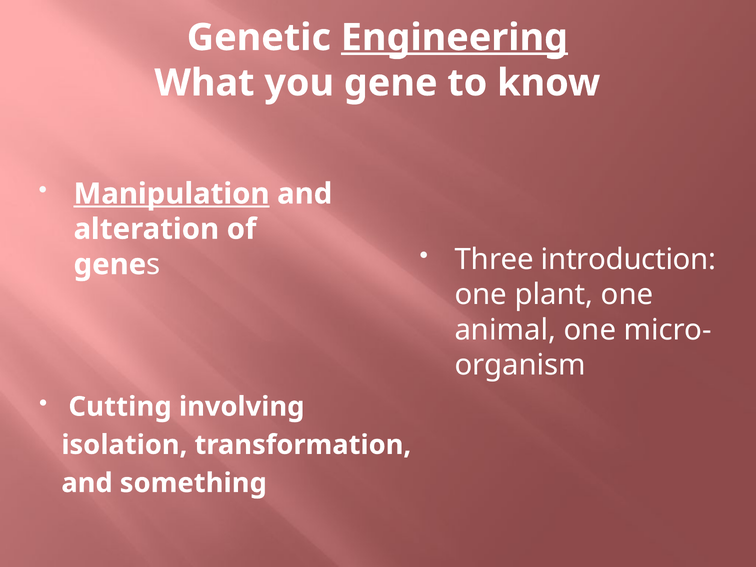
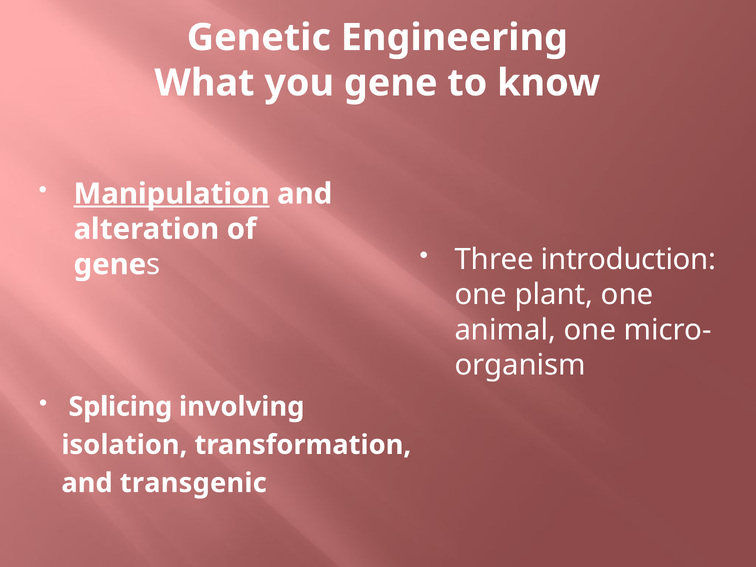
Engineering underline: present -> none (454, 38)
Cutting: Cutting -> Splicing (120, 407)
something: something -> transgenic (193, 483)
